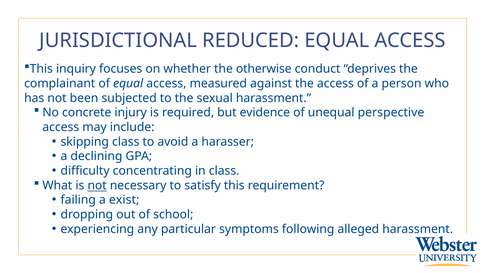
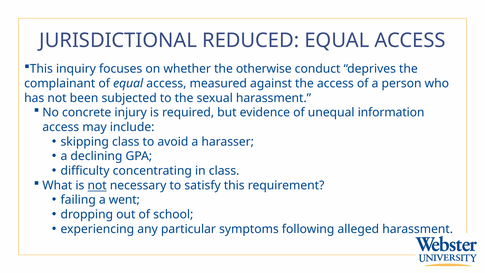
perspective: perspective -> information (391, 112)
exist: exist -> went (124, 200)
